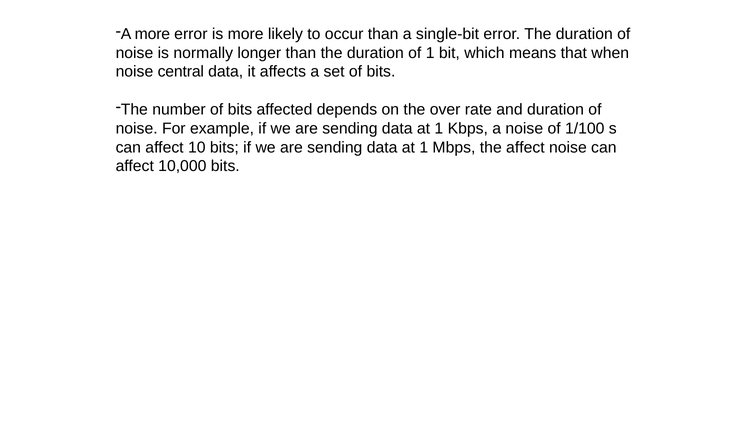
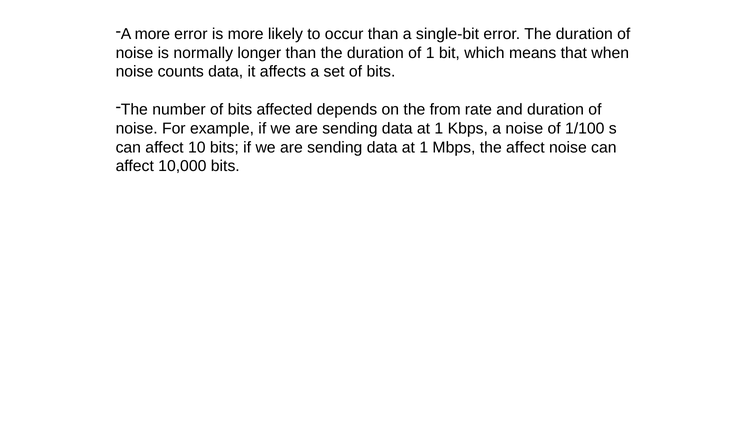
central: central -> counts (181, 72)
over: over -> from (445, 110)
